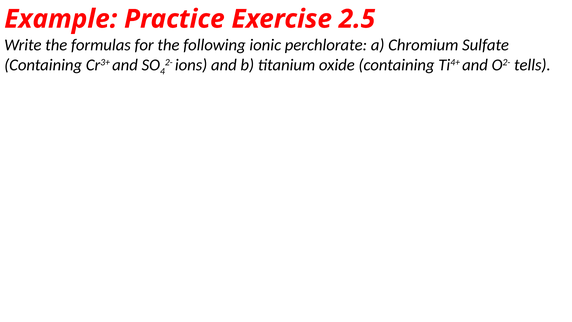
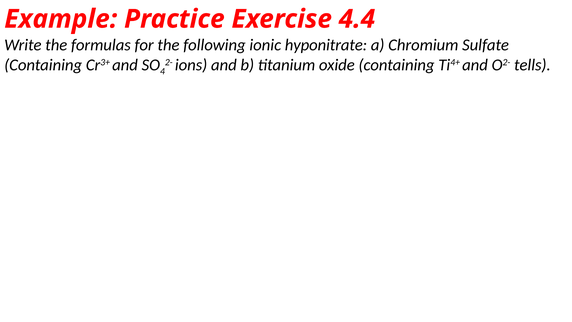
2.5: 2.5 -> 4.4 (357, 19)
perchlorate: perchlorate -> hyponitrate (326, 45)
